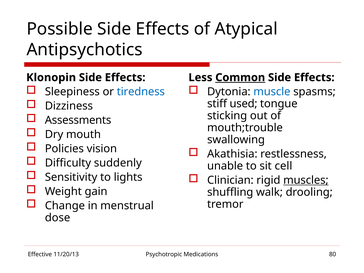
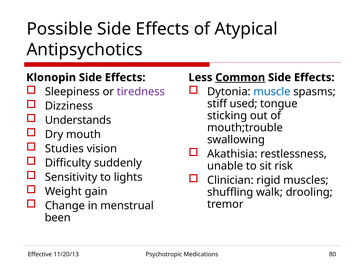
tiredness colour: blue -> purple (141, 92)
Assessments: Assessments -> Understands (78, 120)
Policies: Policies -> Studies (64, 149)
cell: cell -> risk (284, 166)
muscles underline: present -> none (306, 180)
dose: dose -> been (58, 218)
